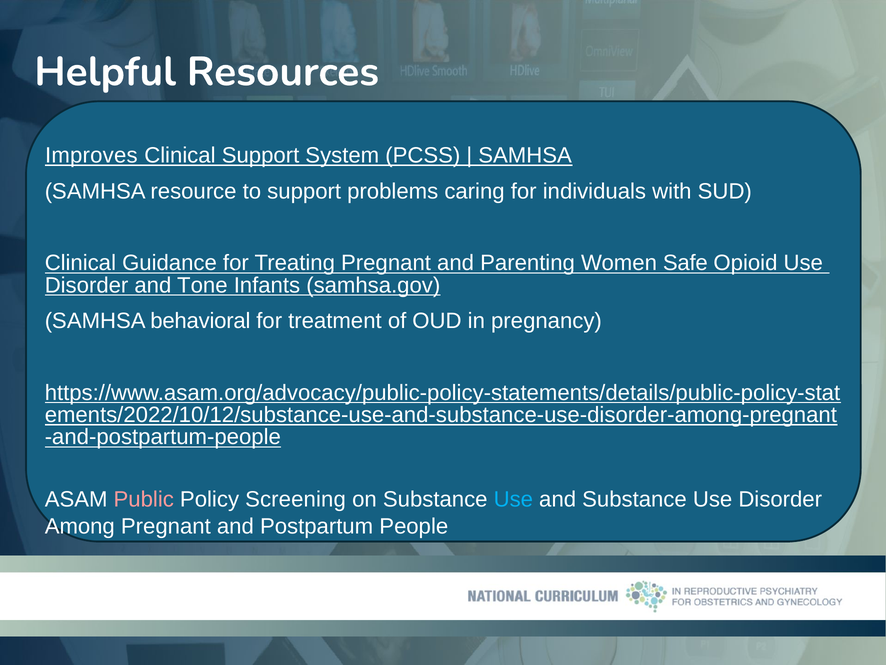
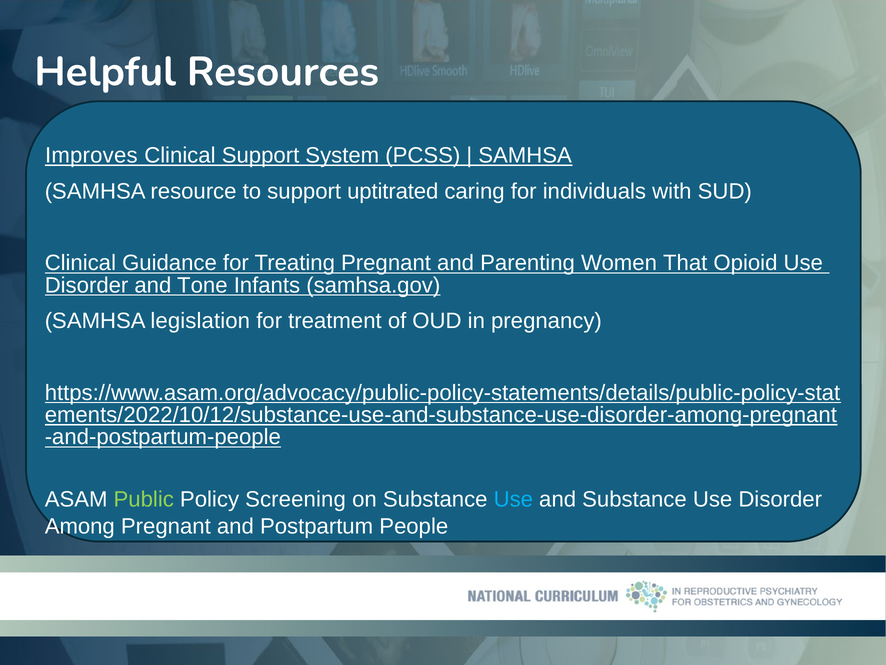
problems: problems -> uptitrated (393, 191)
Safe: Safe -> That (685, 263)
behavioral: behavioral -> legislation (200, 321)
Public colour: pink -> light green (144, 499)
